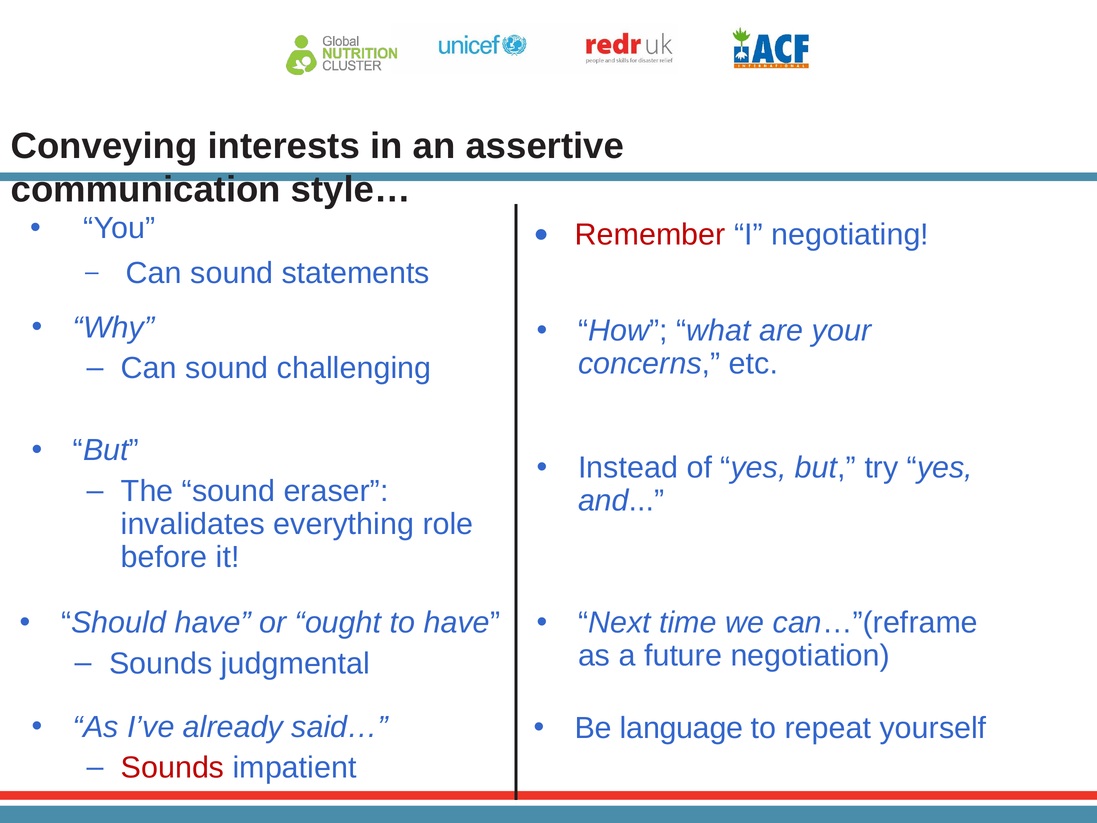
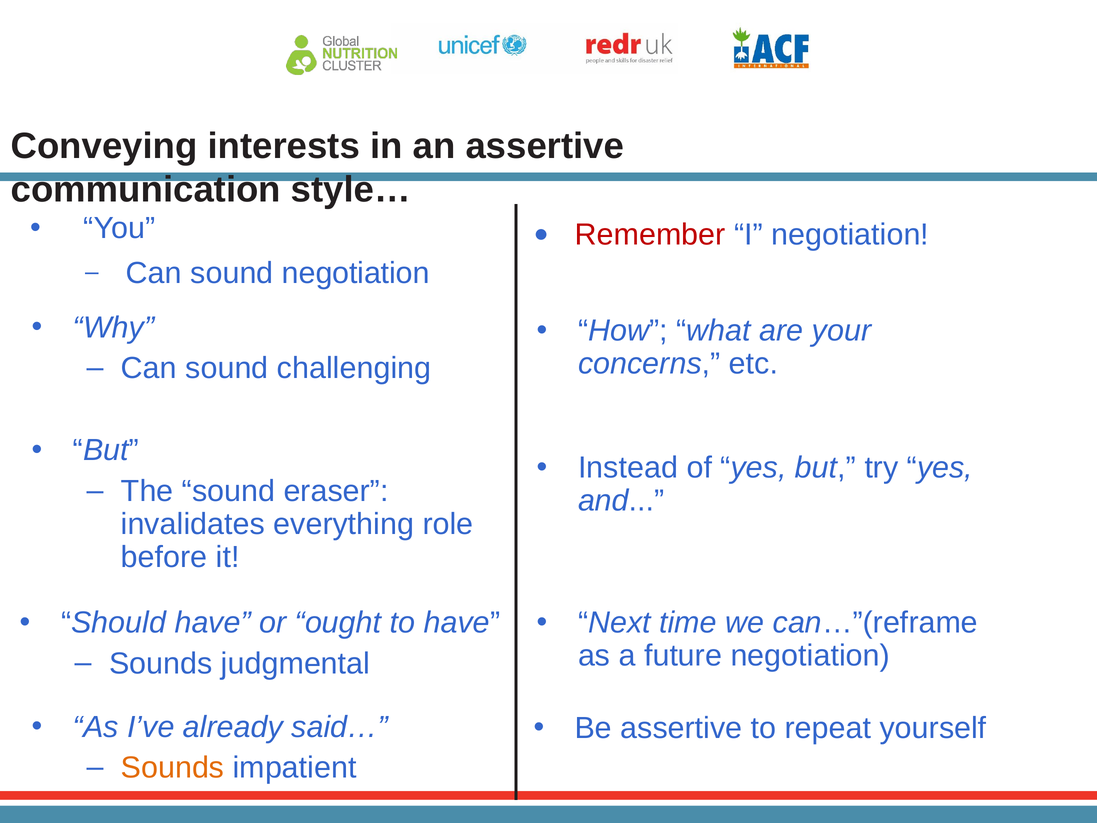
I negotiating: negotiating -> negotiation (850, 234)
sound statements: statements -> negotiation (356, 273)
Be language: language -> assertive (681, 728)
Sounds colour: red -> orange (173, 768)
